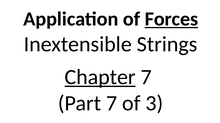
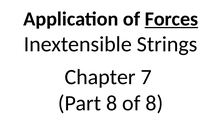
Chapter underline: present -> none (100, 77)
Part 7: 7 -> 8 (112, 104)
of 3: 3 -> 8 (154, 104)
